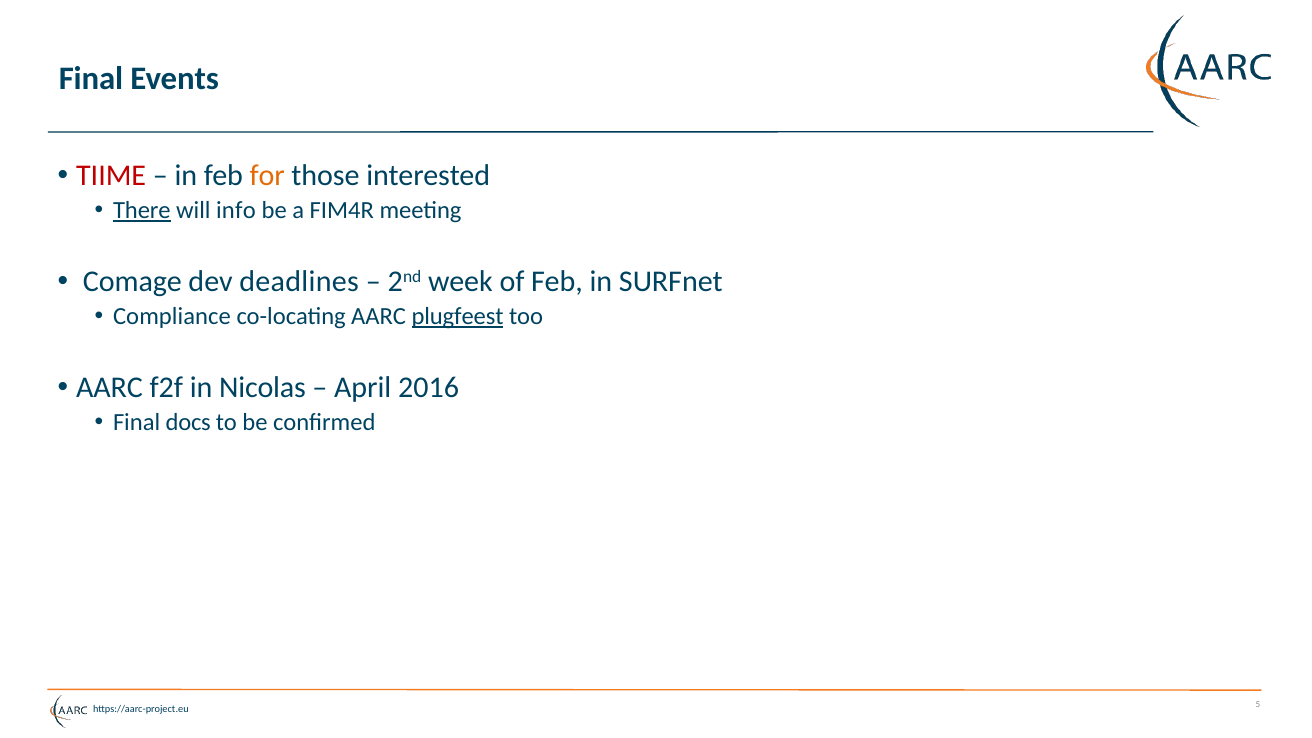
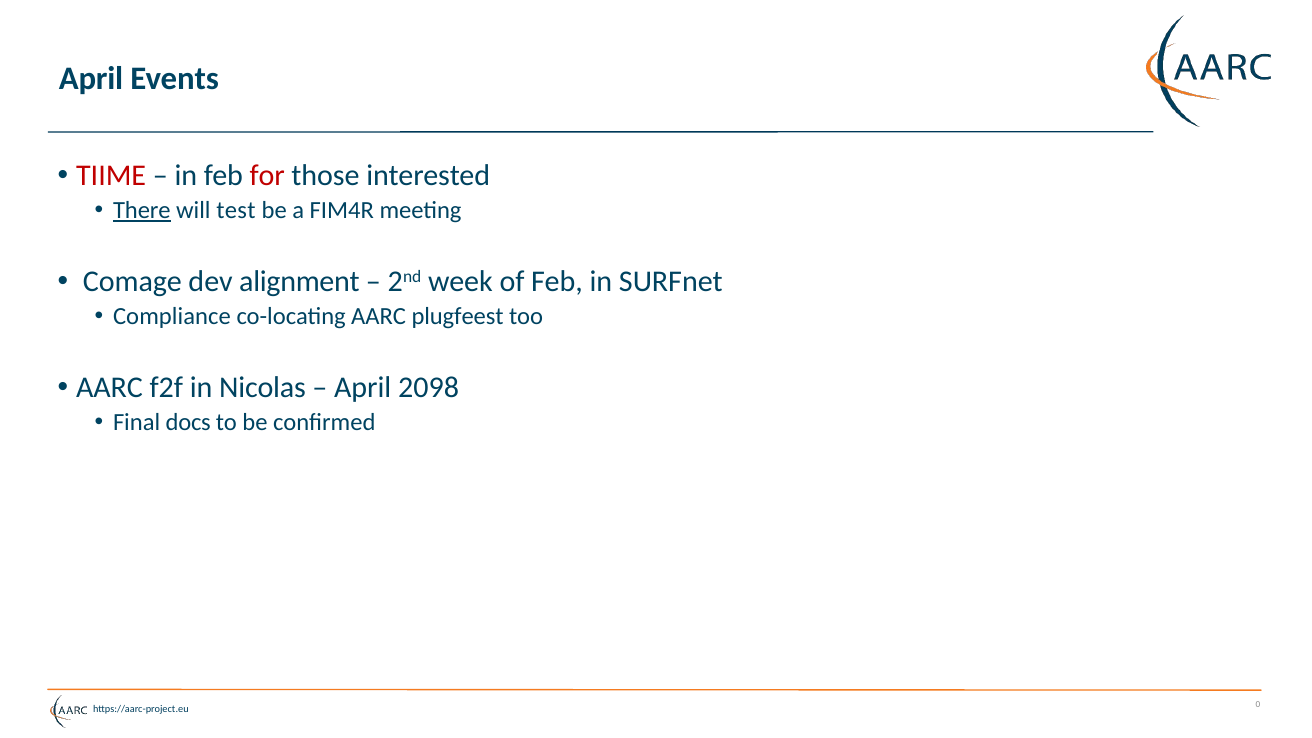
Final: Final -> April (91, 79)
for colour: orange -> red (267, 176)
info: info -> test (236, 211)
deadlines: deadlines -> alignment (299, 282)
plugfeest underline: present -> none (458, 317)
2016: 2016 -> 2098 (429, 388)
5: 5 -> 0 (1258, 705)
